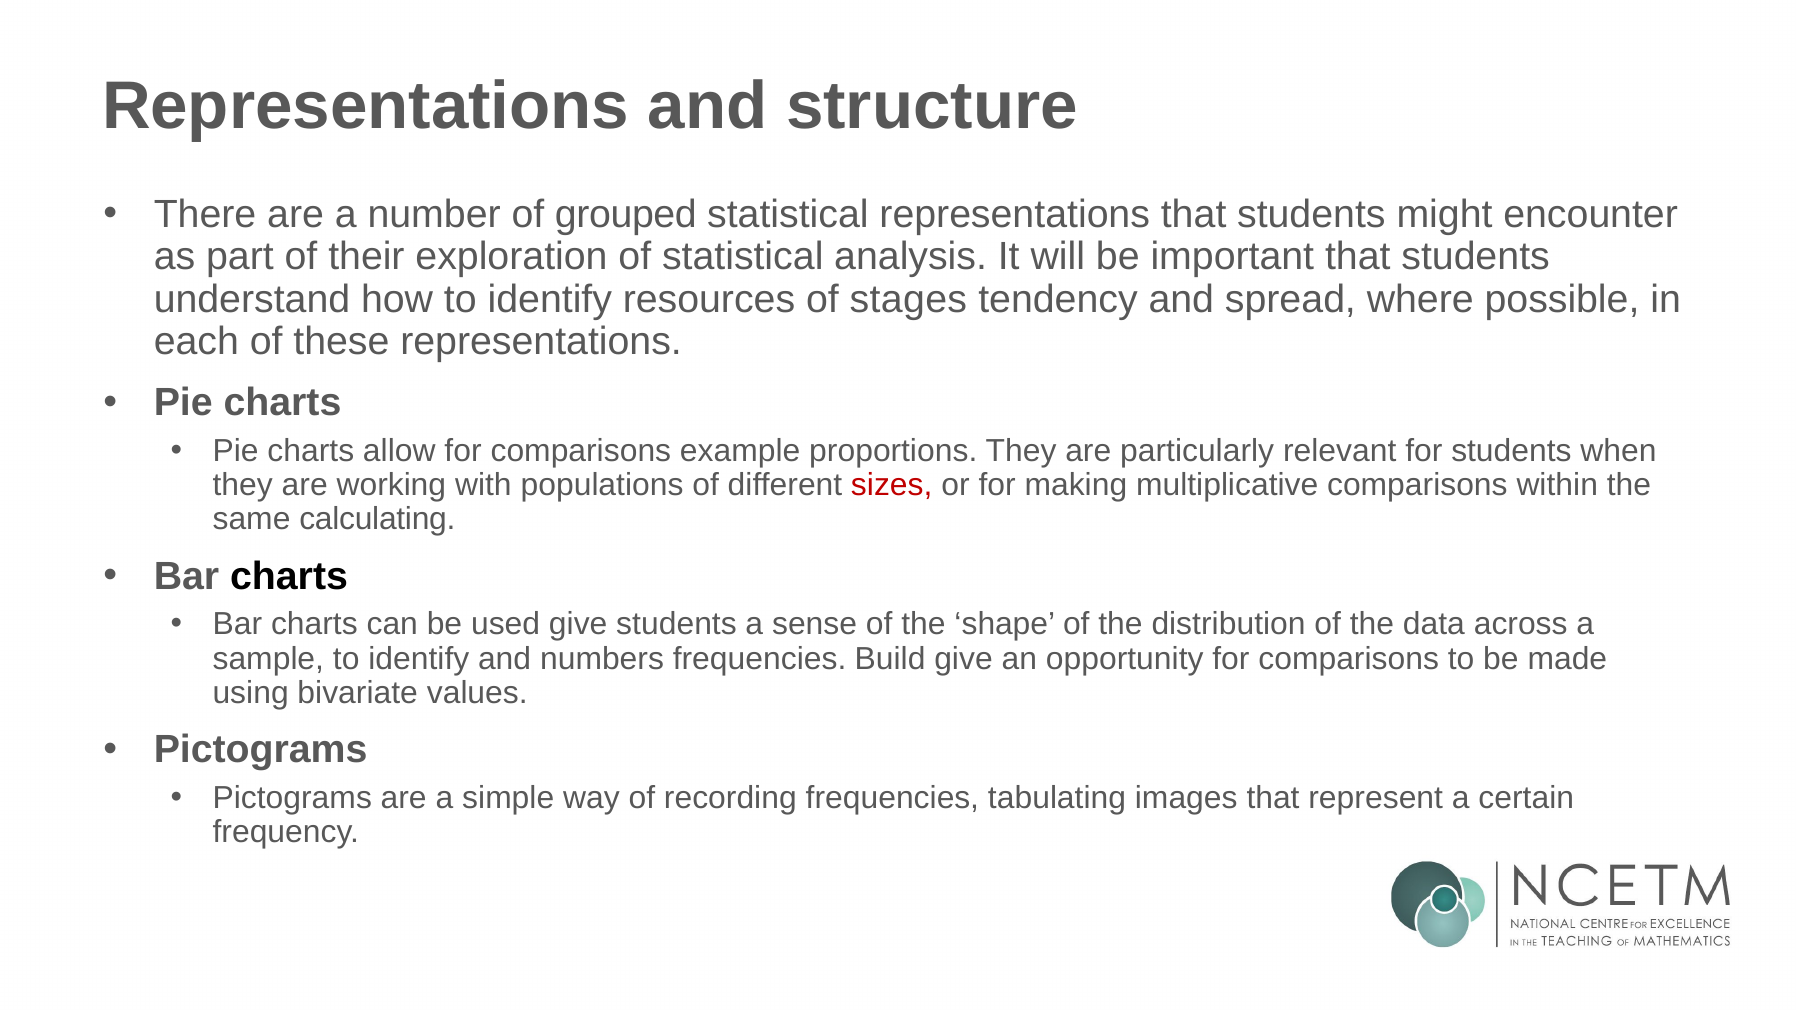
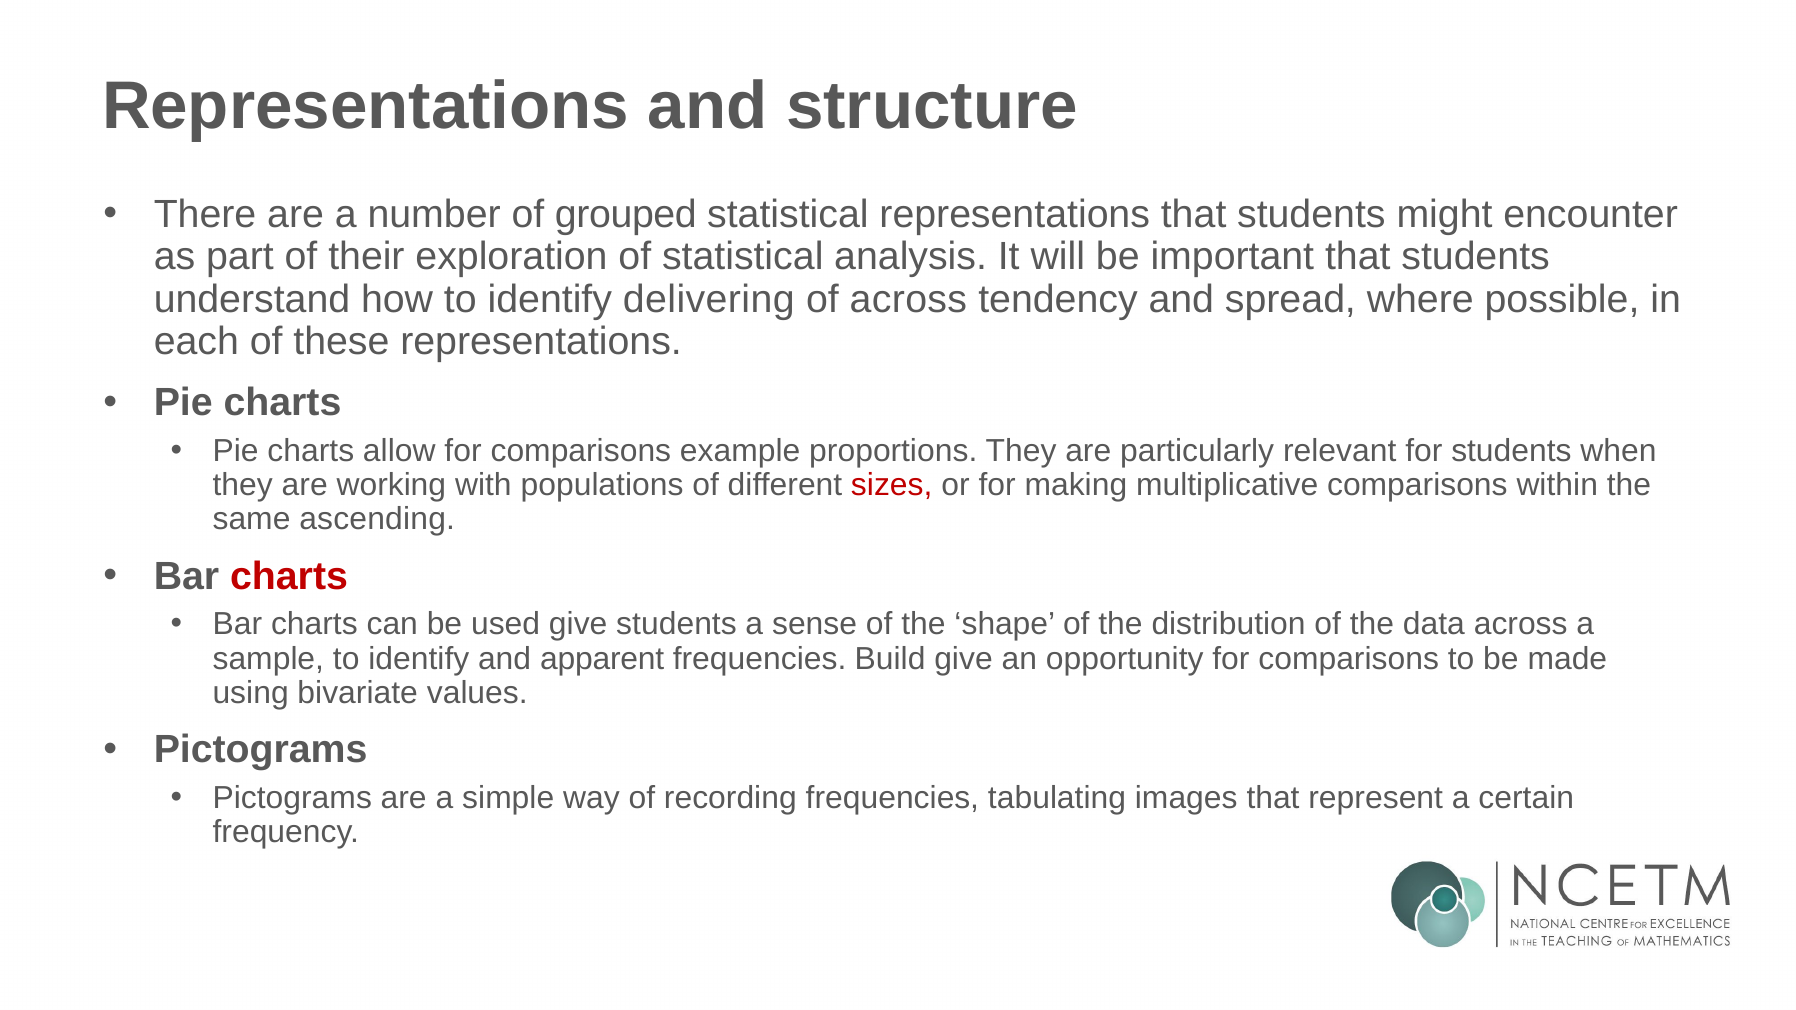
resources: resources -> delivering (709, 299)
of stages: stages -> across (908, 299)
calculating: calculating -> ascending (377, 519)
charts colour: black -> red (289, 577)
numbers: numbers -> apparent (602, 659)
